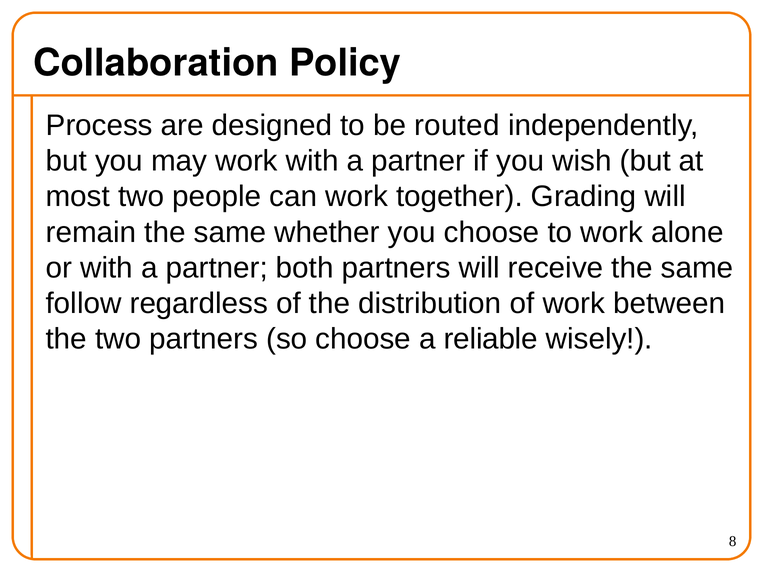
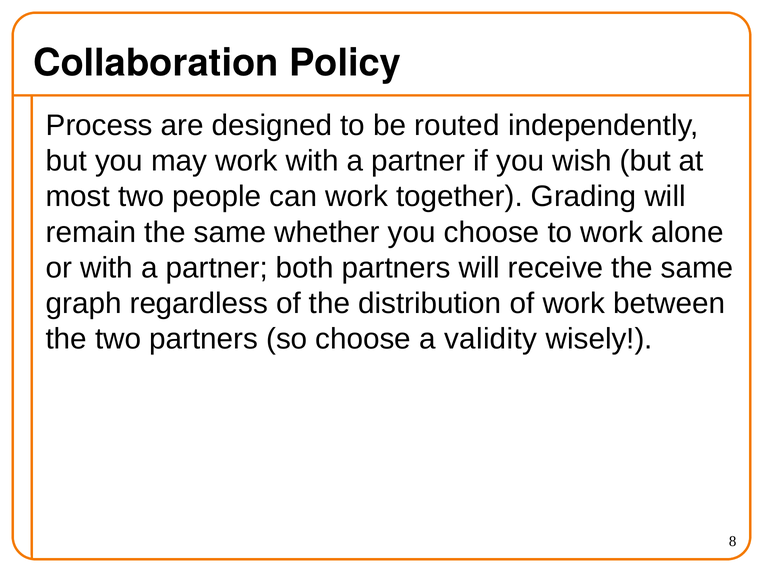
follow: follow -> graph (84, 304)
reliable: reliable -> validity (491, 339)
